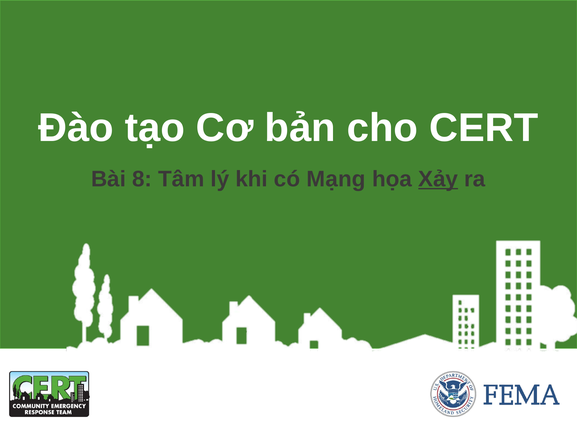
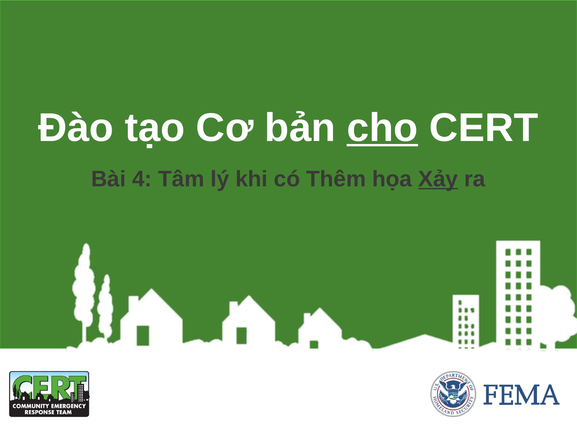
cho underline: none -> present (382, 128)
8: 8 -> 4 (142, 179)
Mạng: Mạng -> Thêm (336, 179)
